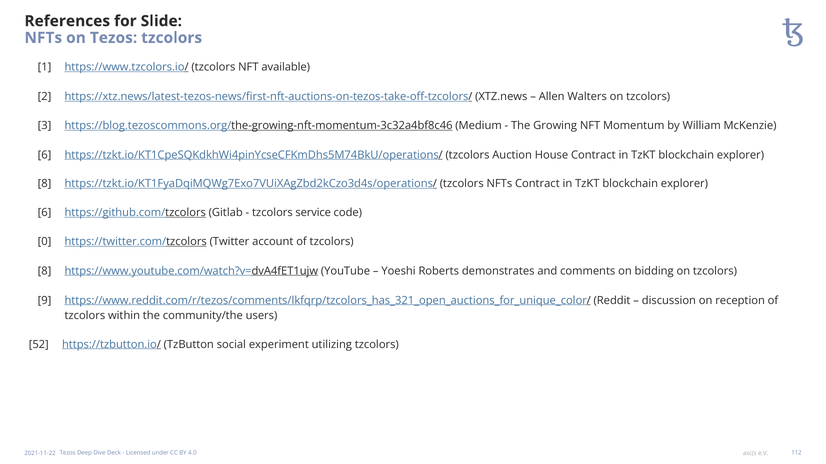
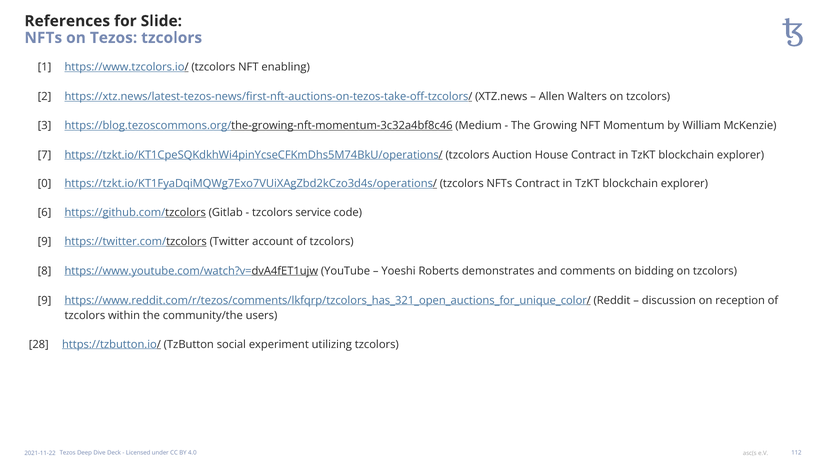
available: available -> enabling (286, 67)
6: 6 -> 7 (45, 155)
8: 8 -> 0 (45, 184)
0: 0 -> 9 (45, 242)
52: 52 -> 28 (39, 345)
